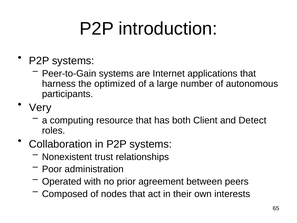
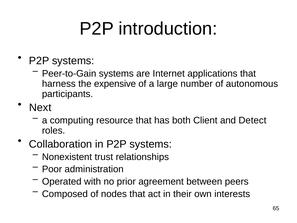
optimized: optimized -> expensive (115, 84)
Very: Very -> Next (40, 107)
